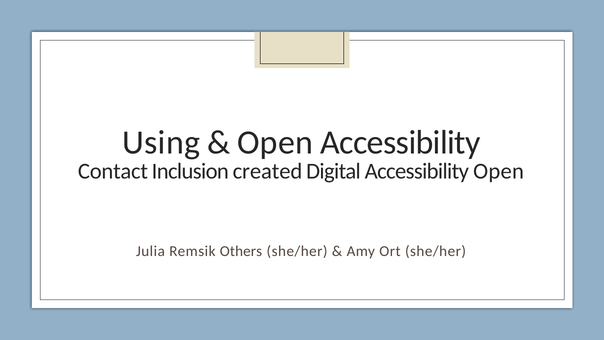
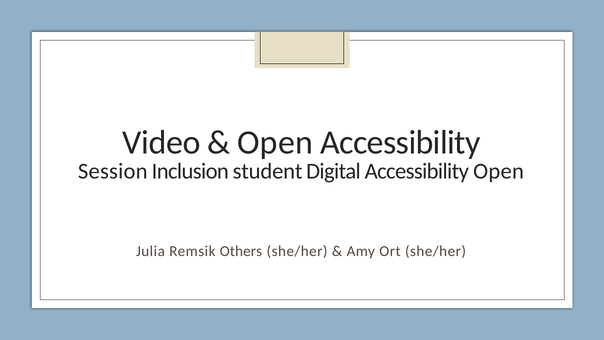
Using: Using -> Video (162, 143)
Contact: Contact -> Session (113, 171)
created: created -> student (268, 171)
